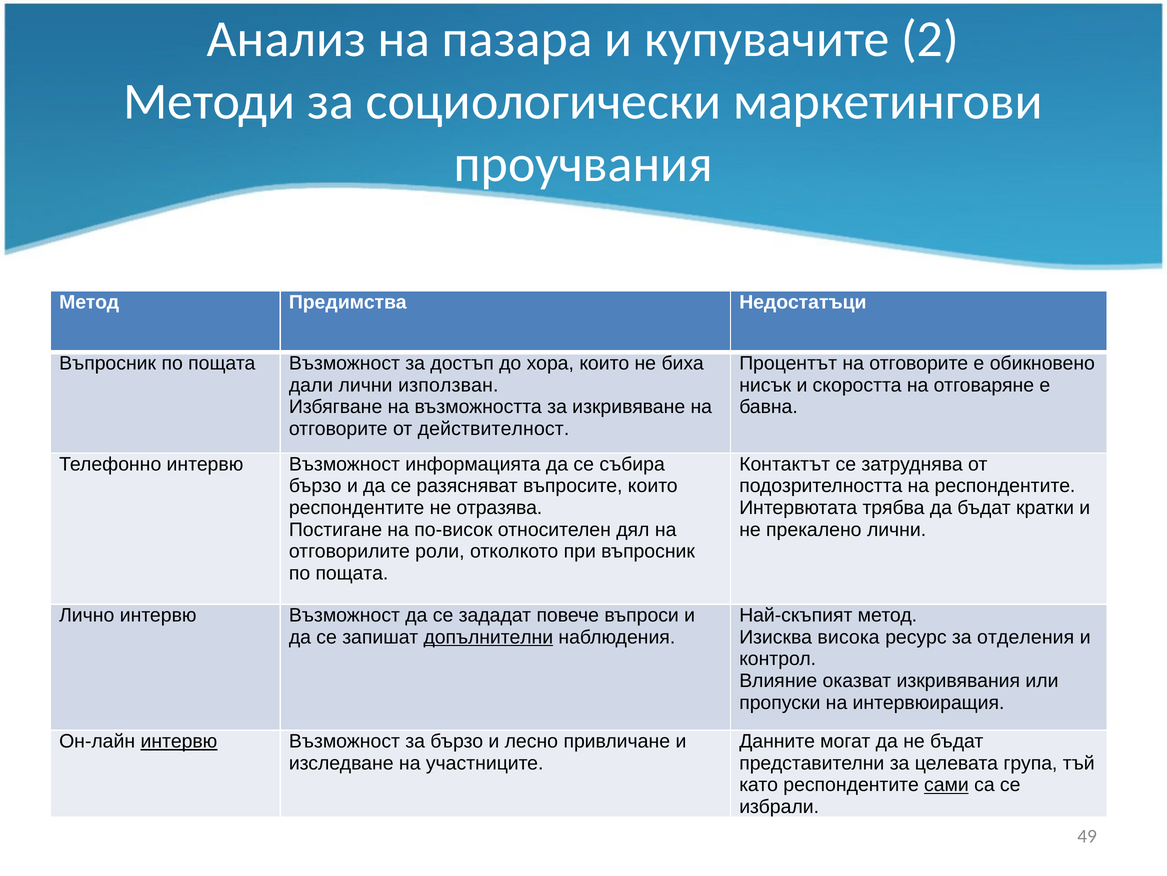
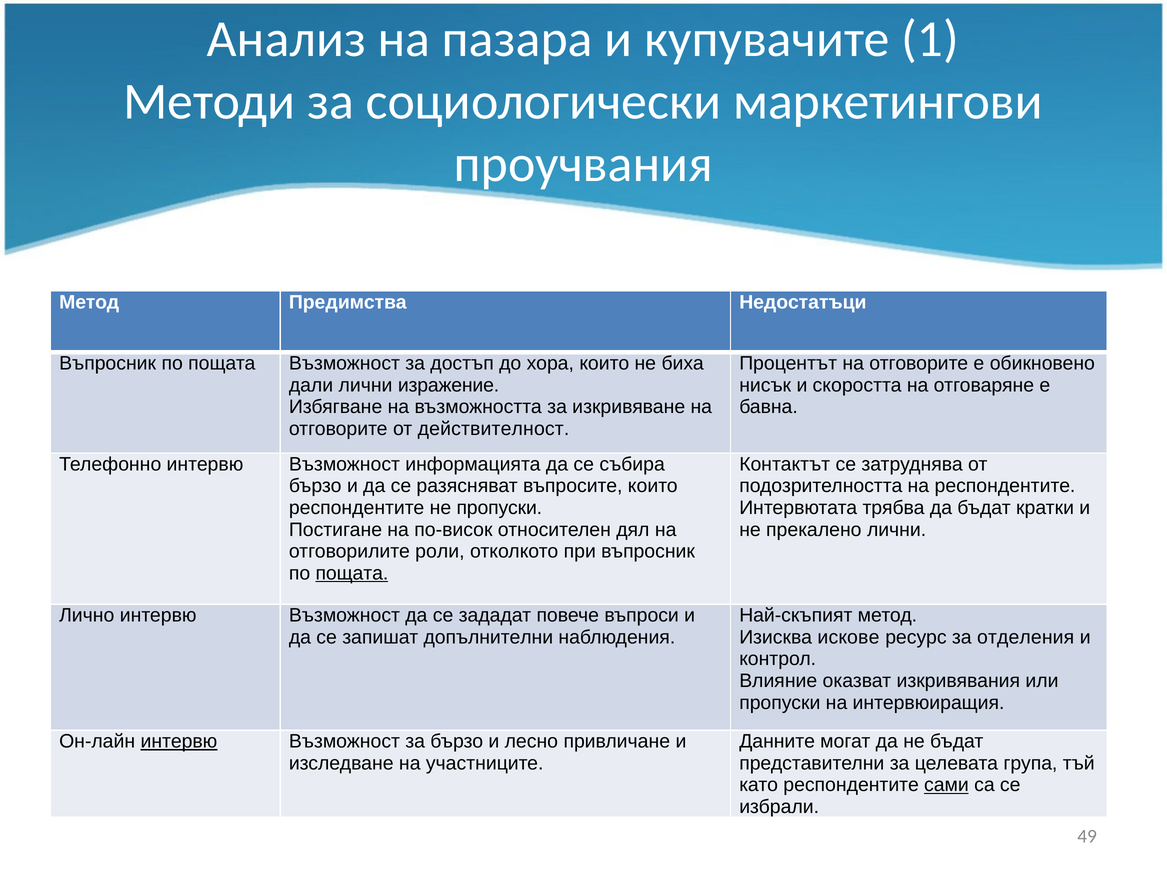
2: 2 -> 1 (930, 39)
използван: използван -> изражение (449, 385)
не отразява: отразява -> пропуски (499, 507)
пощата underline: none -> present (352, 573)
допълнителни underline: present -> none (488, 637)
висока: висока -> искове (848, 637)
